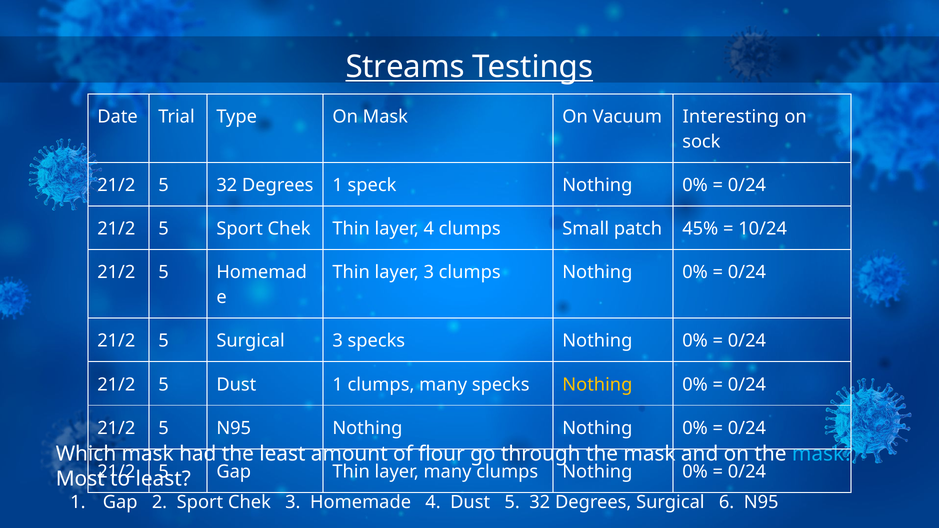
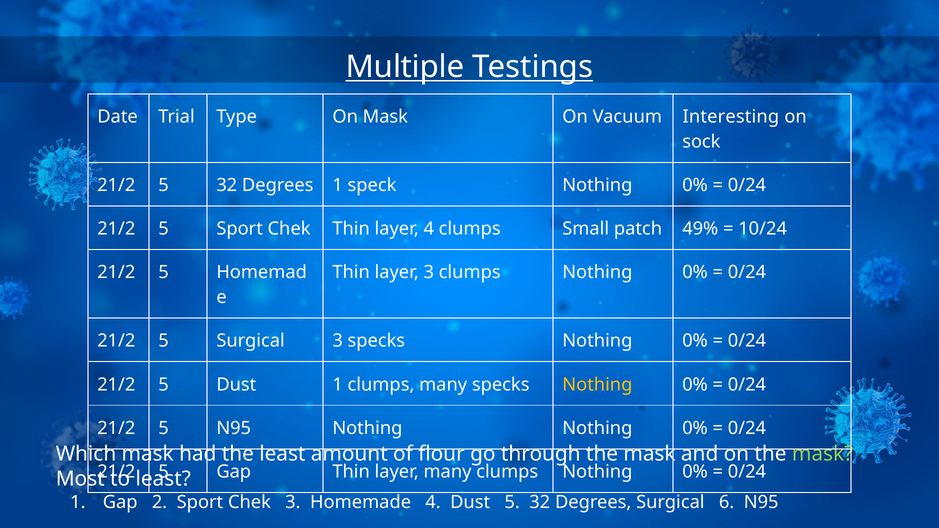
Streams: Streams -> Multiple (405, 67)
45%: 45% -> 49% (700, 229)
mask colour: light blue -> light green (823, 454)
